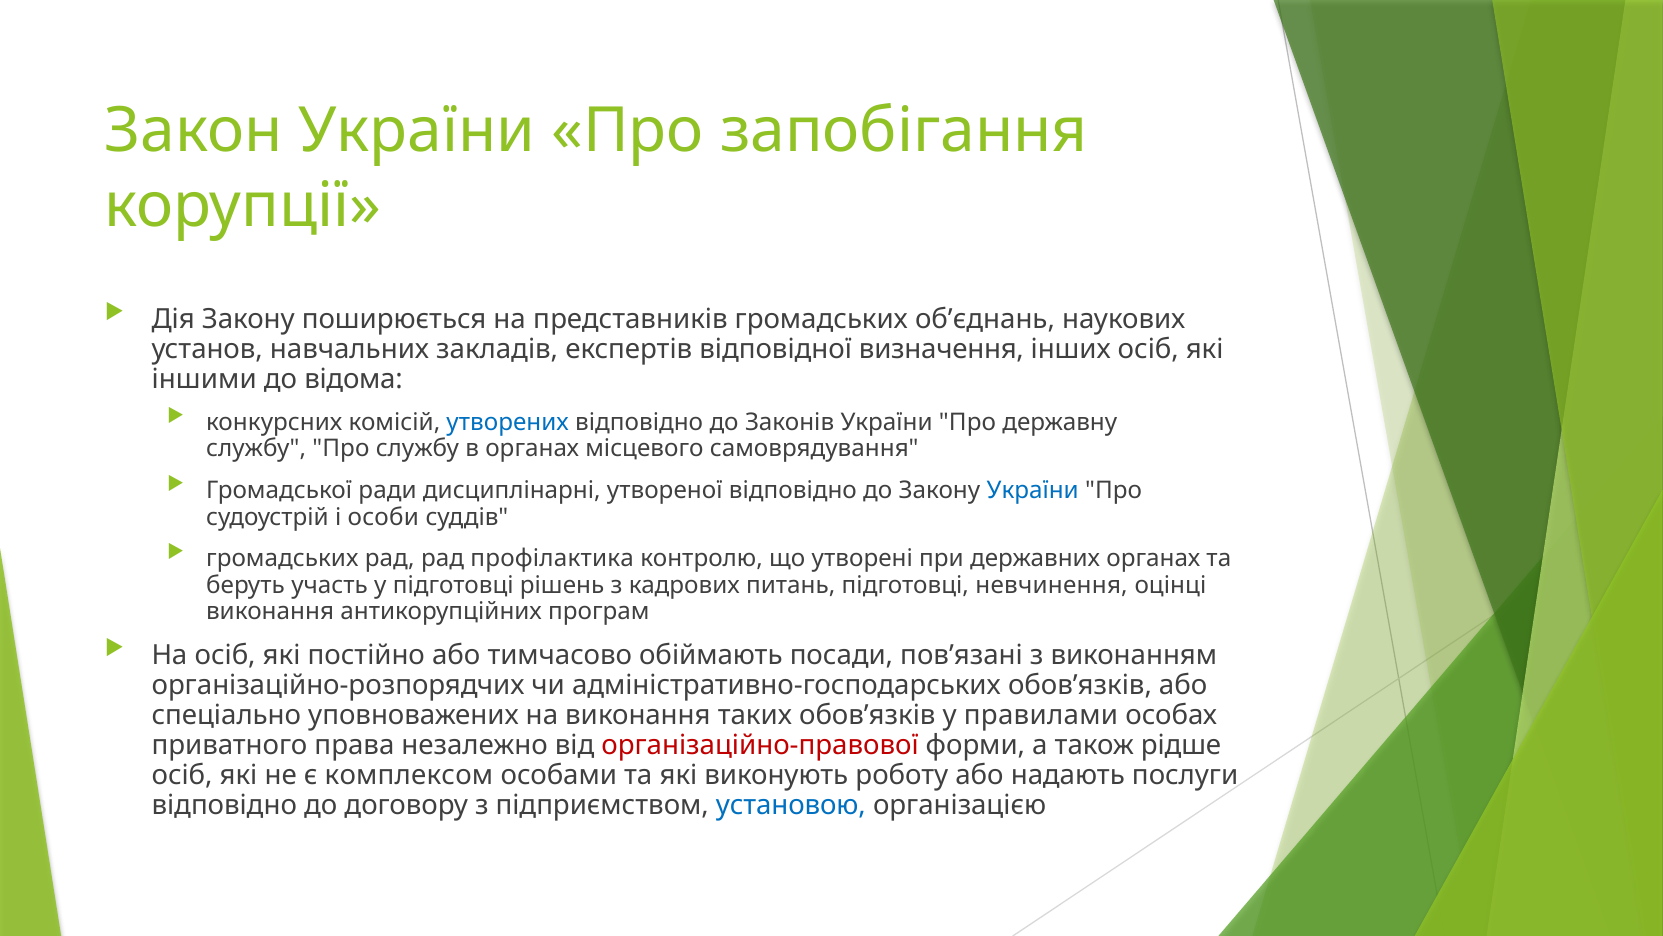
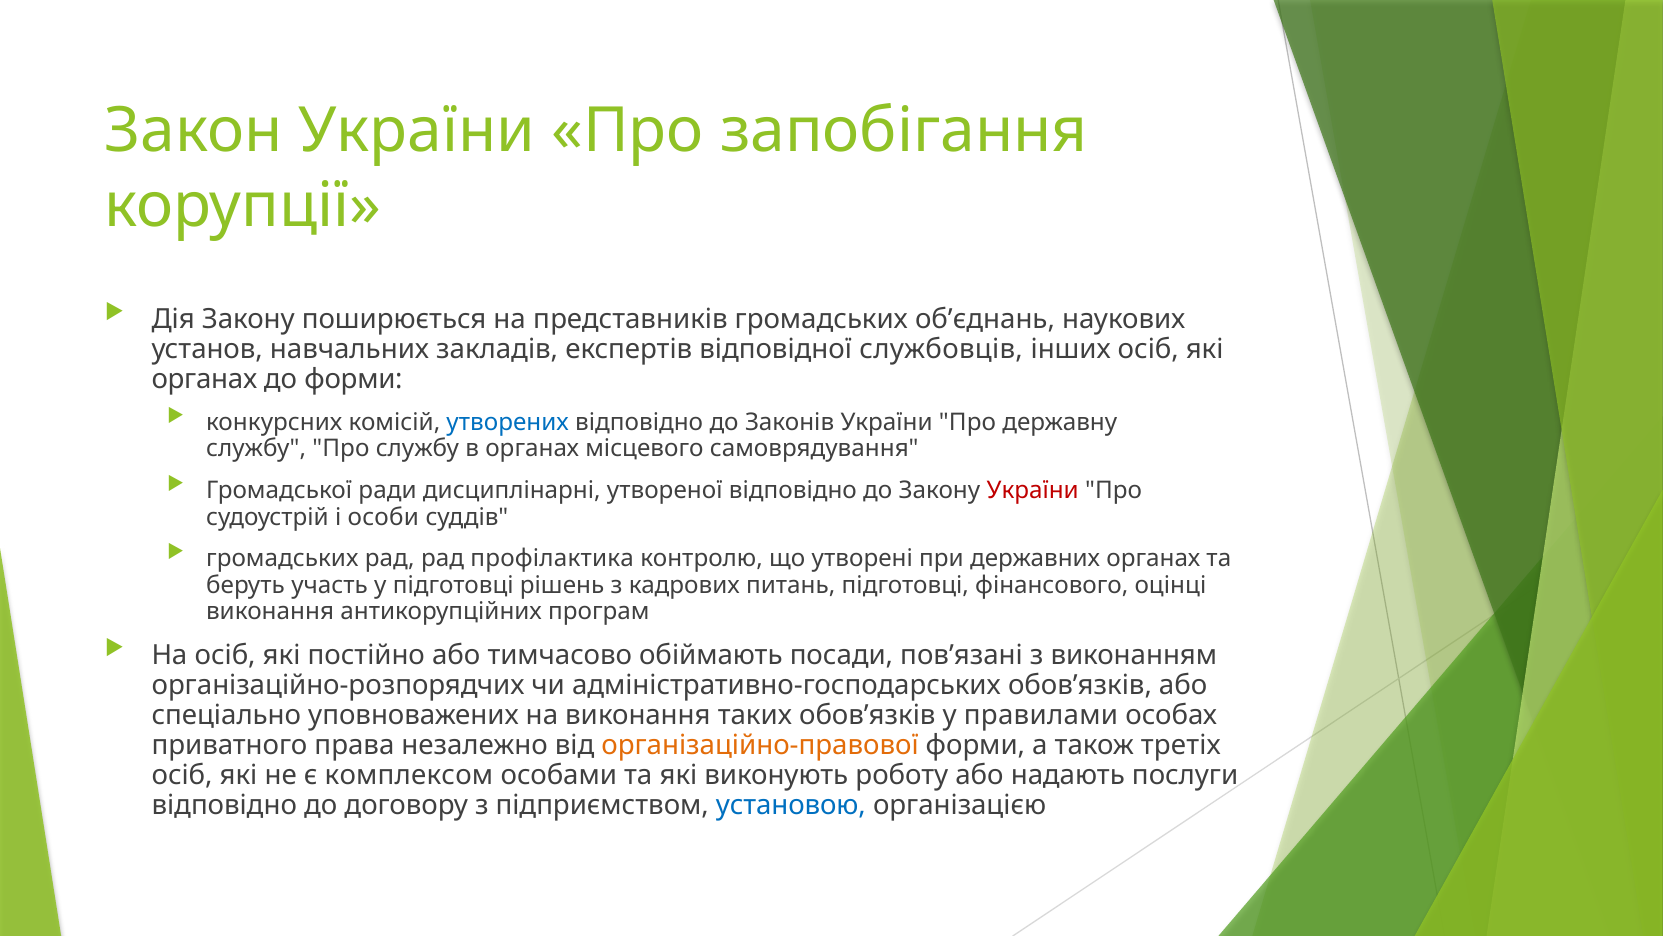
визначення: визначення -> службовців (941, 349)
іншими: іншими -> органах (204, 379)
до відома: відома -> форми (353, 379)
України colour: blue -> red (1033, 490)
невчинення: невчинення -> фінансового (1052, 585)
організаційно-правової colour: red -> orange (760, 745)
рідше: рідше -> третіх (1181, 745)
